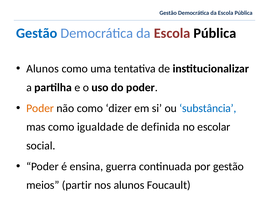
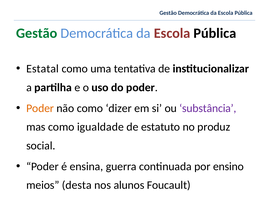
Gestão colour: blue -> green (37, 33)
Alunos: Alunos -> Estatal (43, 69)
substância colour: blue -> purple (208, 109)
definida: definida -> estatuto (161, 127)
escolar: escolar -> produz (214, 127)
por gestão: gestão -> ensino (228, 167)
partir: partir -> desta (77, 186)
